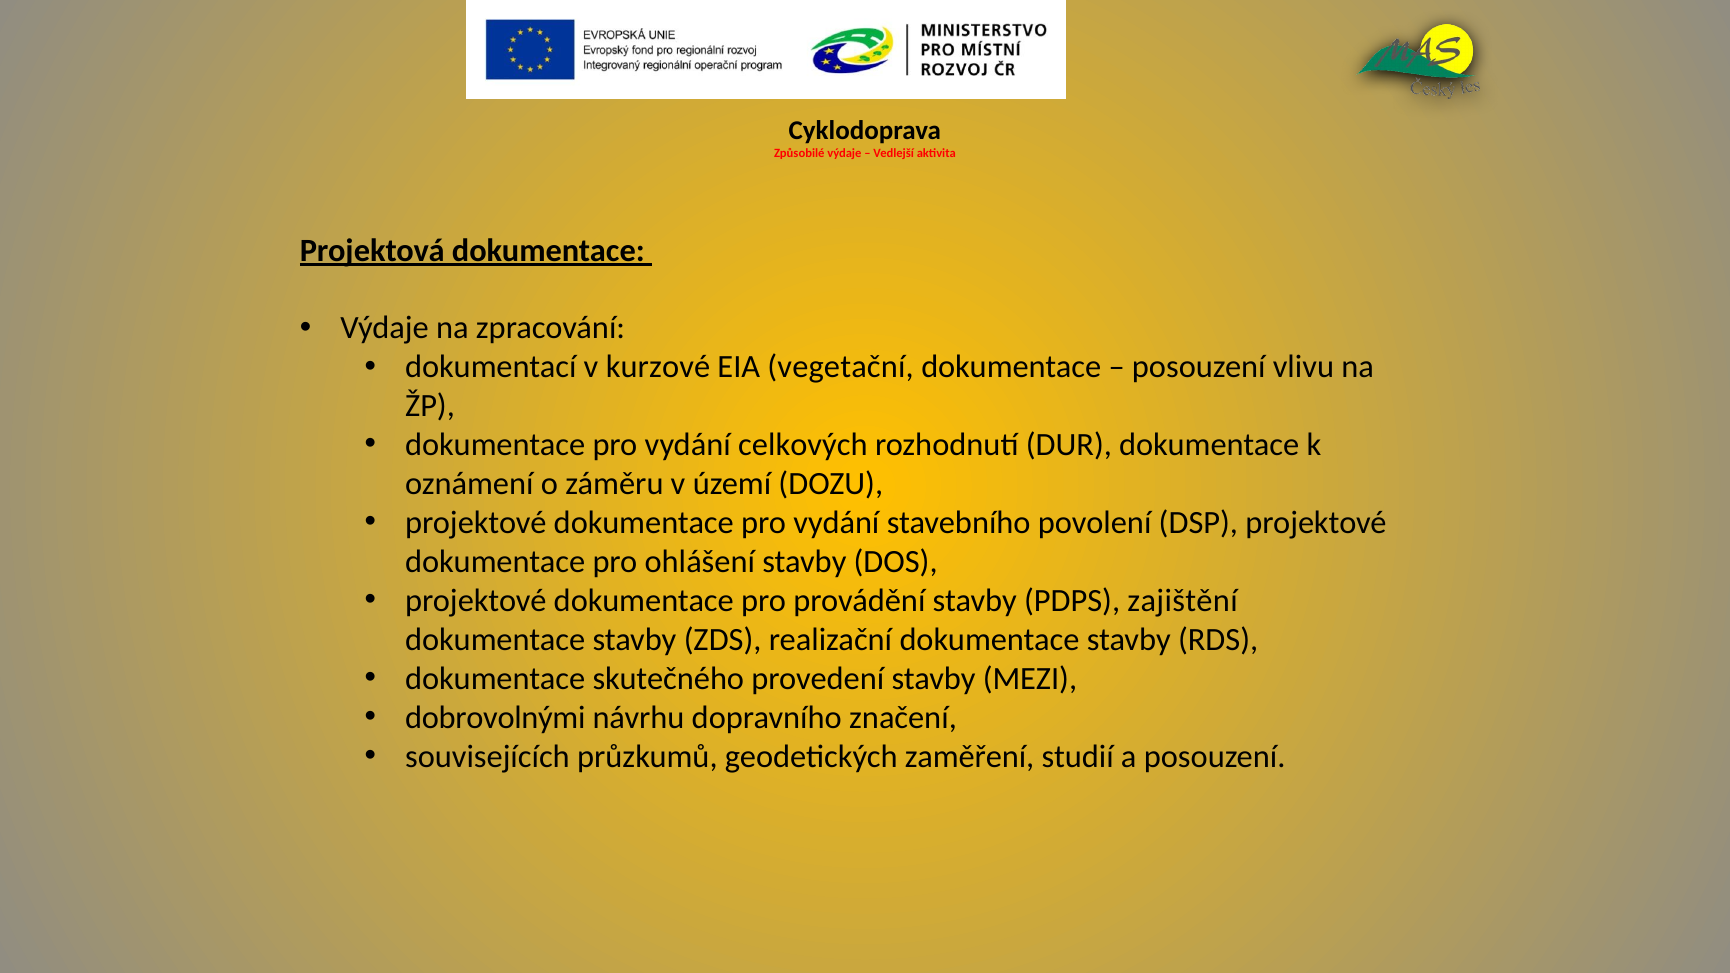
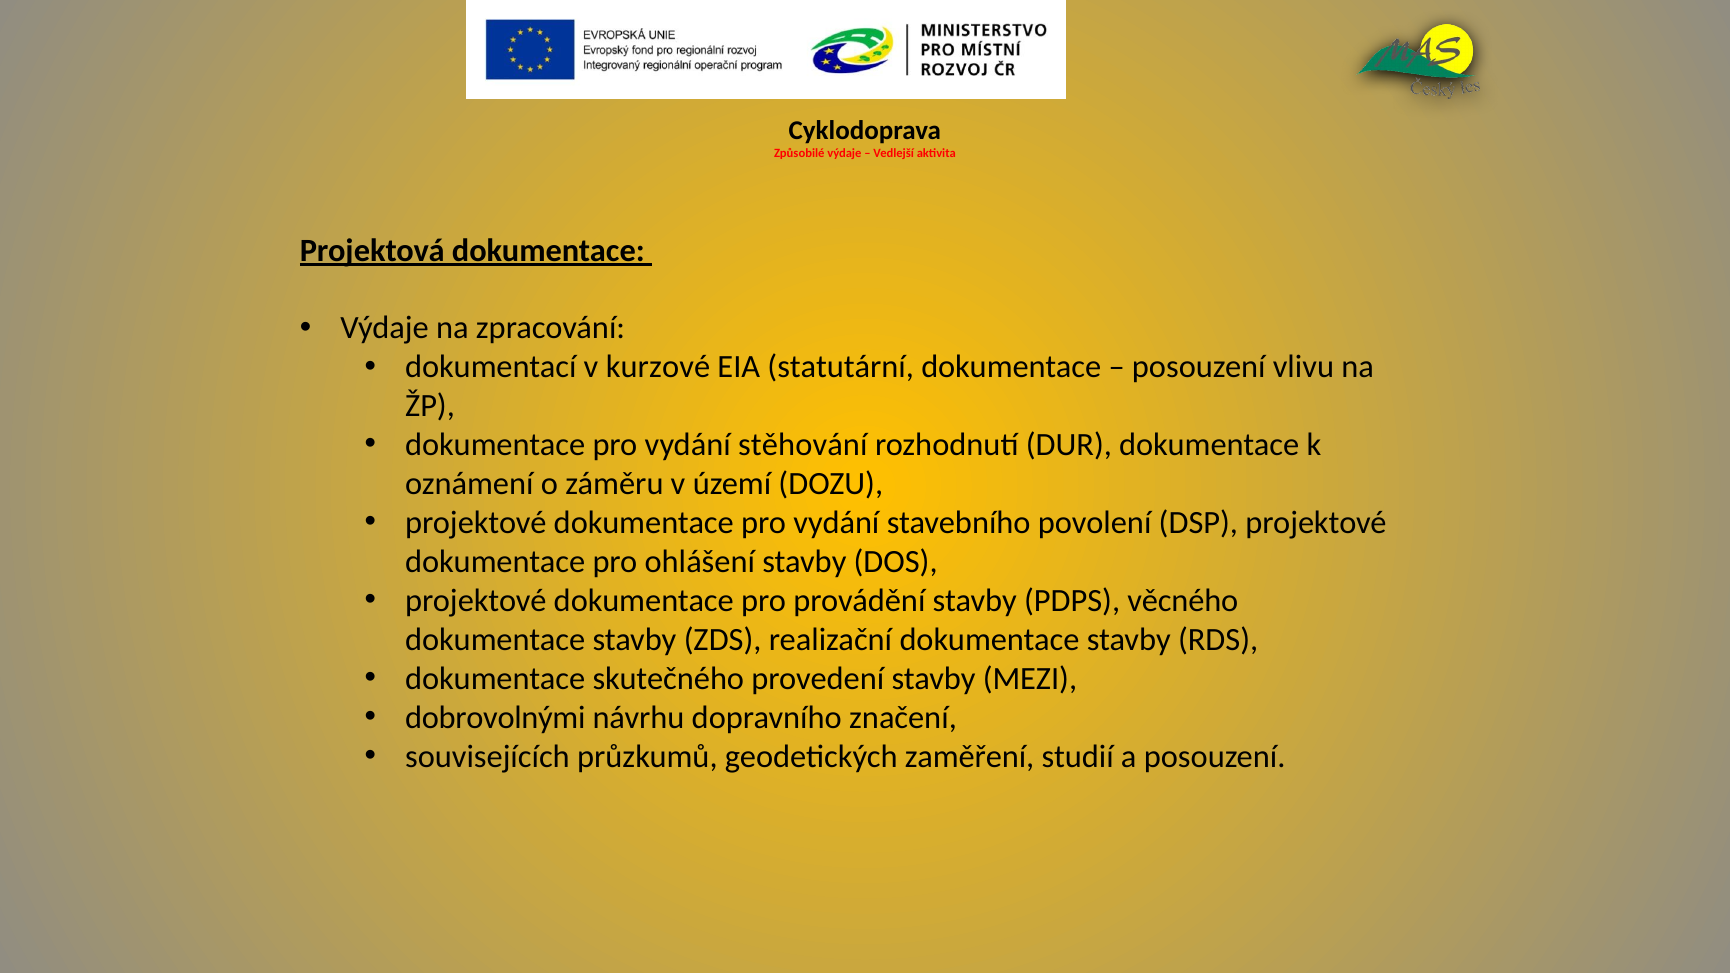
vegetační: vegetační -> statutární (841, 367)
celkových: celkových -> stěhování (803, 445)
zajištění: zajištění -> věcného (1183, 601)
